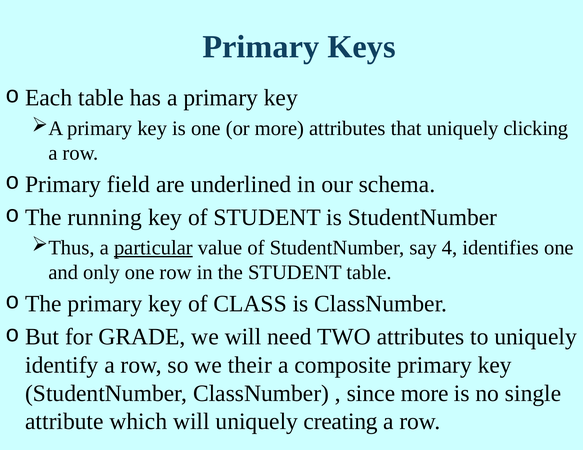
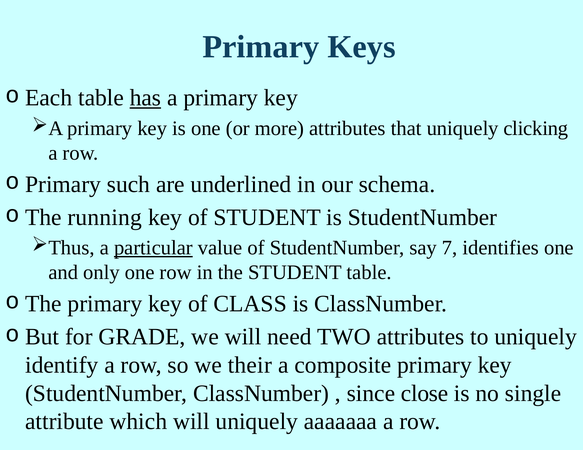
has underline: none -> present (145, 98)
field: field -> such (129, 185)
4: 4 -> 7 (450, 248)
since more: more -> close (425, 394)
creating: creating -> aaaaaaa (340, 422)
